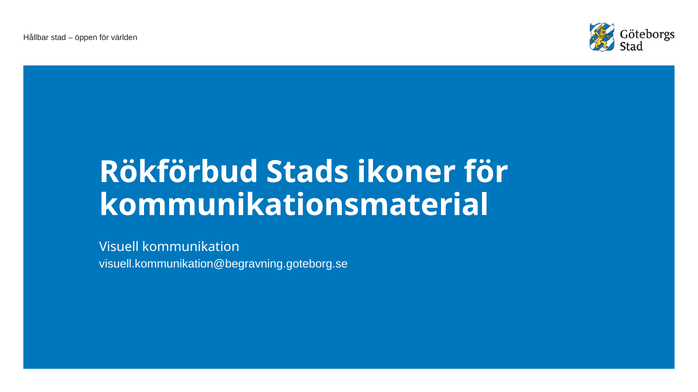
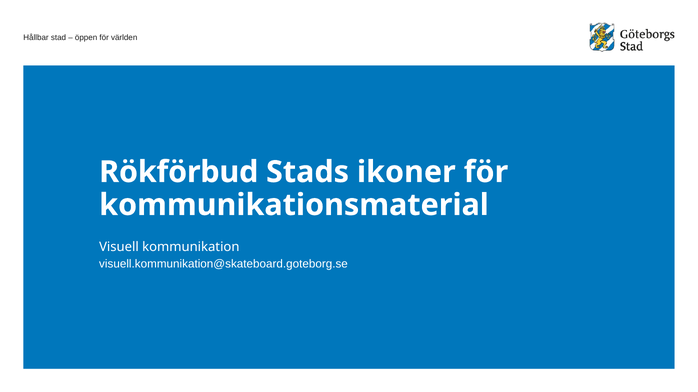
visuell.kommunikation@begravning.goteborg.se: visuell.kommunikation@begravning.goteborg.se -> visuell.kommunikation@skateboard.goteborg.se (223, 264)
